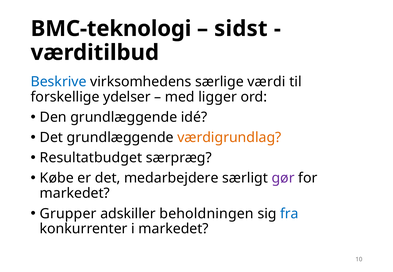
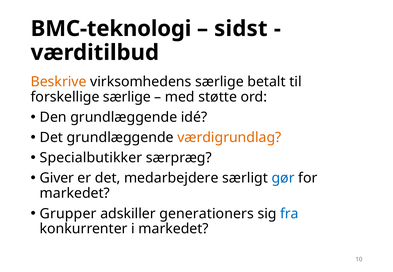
Beskrive colour: blue -> orange (59, 82)
værdi: værdi -> betalt (267, 82)
forskellige ydelser: ydelser -> særlige (127, 97)
ligger: ligger -> støtte (218, 97)
Resultatbudget: Resultatbudget -> Specialbutikker (91, 158)
Købe: Købe -> Giver (57, 178)
gør colour: purple -> blue (283, 178)
beholdningen: beholdningen -> generationers (207, 214)
